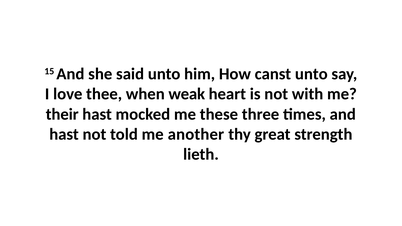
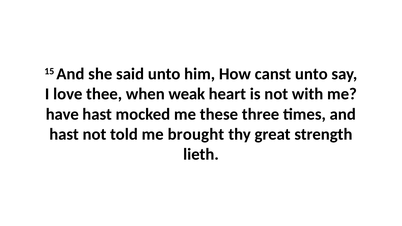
their: their -> have (62, 114)
another: another -> brought (196, 134)
